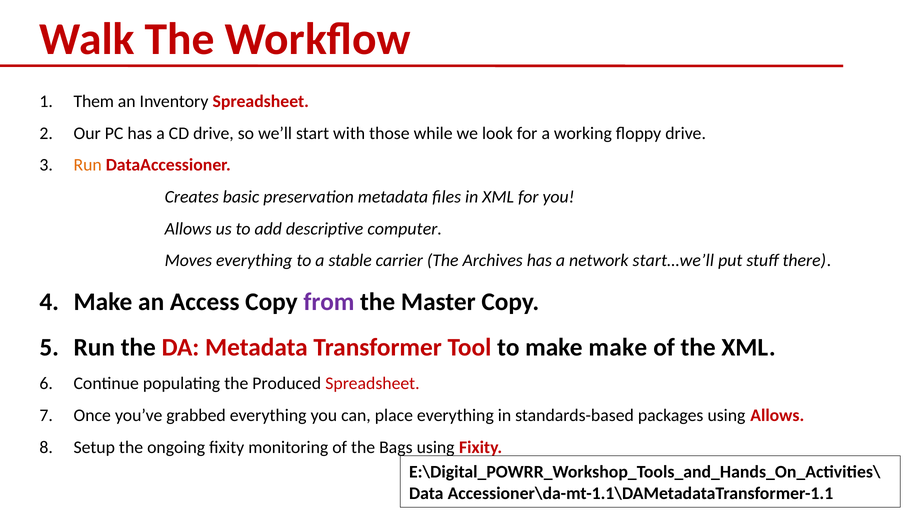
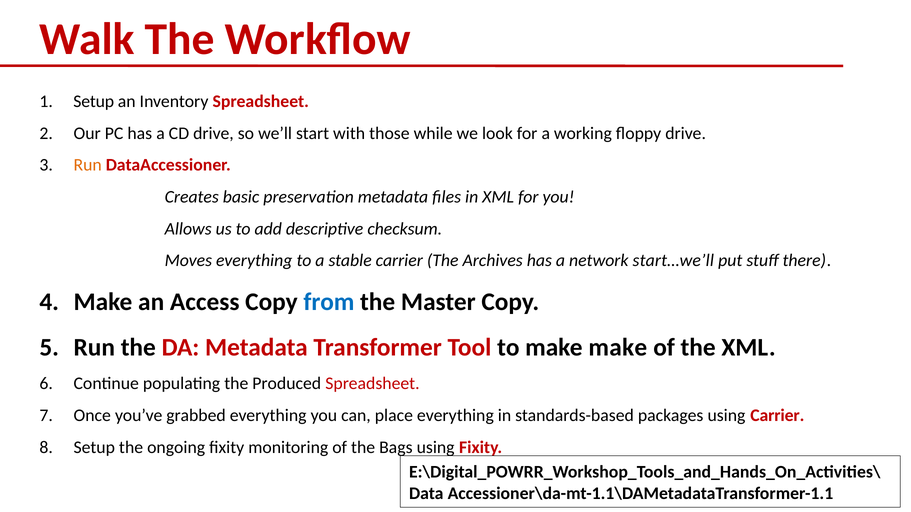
Them: Them -> Setup (94, 101)
computer: computer -> checksum (405, 229)
from colour: purple -> blue (329, 302)
using Allows: Allows -> Carrier (777, 416)
